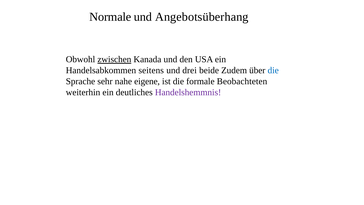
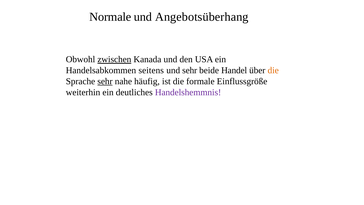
und drei: drei -> sehr (190, 70)
Zudem: Zudem -> Handel (234, 70)
die colour: blue -> orange (273, 70)
sehr underline: none -> present (105, 81)
eigene: eigene -> häufig (147, 81)
Beobachteten: Beobachteten -> Einflussgröße (242, 81)
